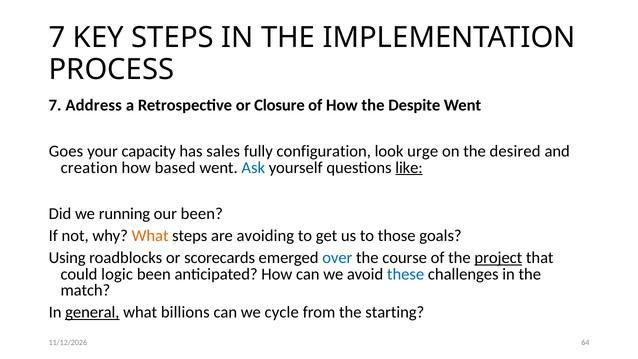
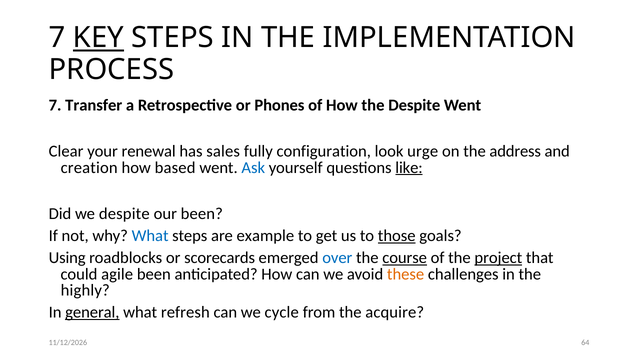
KEY underline: none -> present (98, 38)
Address: Address -> Transfer (94, 105)
Closure: Closure -> Phones (279, 105)
Goes: Goes -> Clear (66, 151)
capacity: capacity -> renewal (149, 151)
desired: desired -> address (515, 151)
we running: running -> despite (124, 214)
What colour: orange -> blue (150, 236)
avoiding: avoiding -> example (265, 236)
those underline: none -> present (397, 236)
course underline: none -> present (405, 258)
logic: logic -> agile (117, 274)
these colour: blue -> orange (406, 274)
match: match -> highly (85, 290)
billions: billions -> refresh (185, 312)
starting: starting -> acquire (395, 312)
